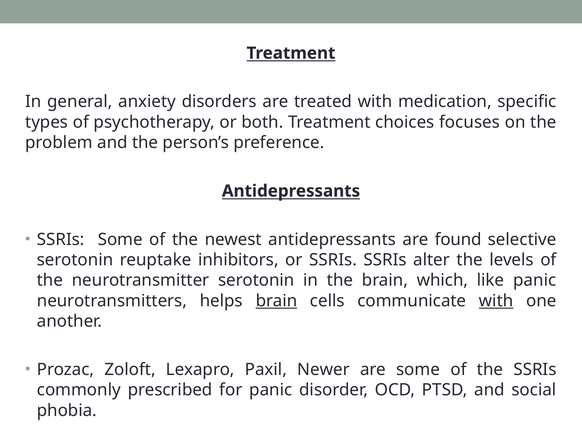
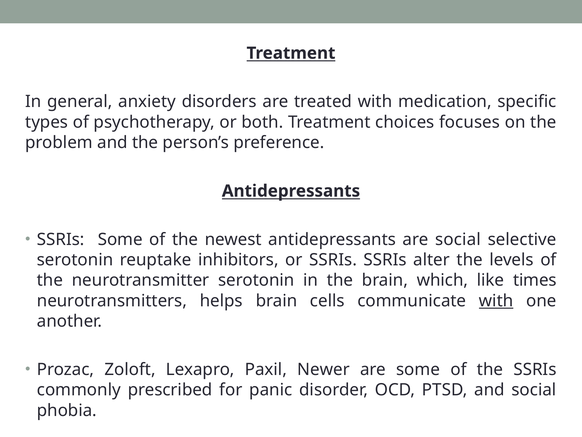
are found: found -> social (458, 239)
like panic: panic -> times (535, 280)
brain underline: present -> none (276, 300)
